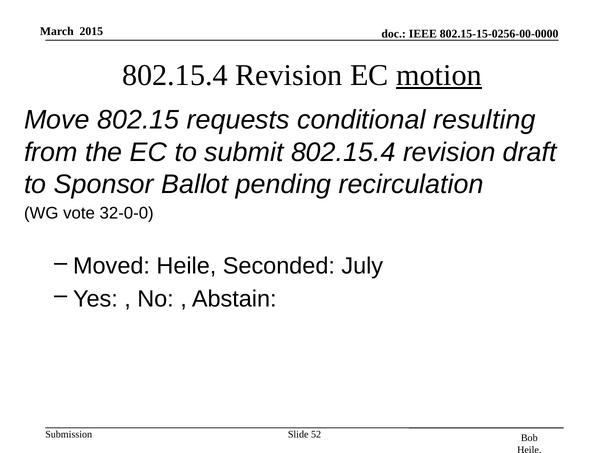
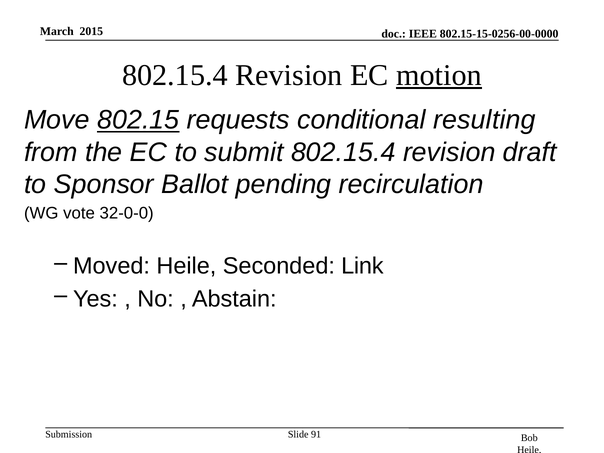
802.15 underline: none -> present (138, 120)
July: July -> Link (362, 266)
52: 52 -> 91 (316, 434)
